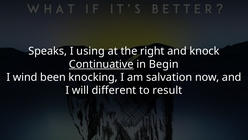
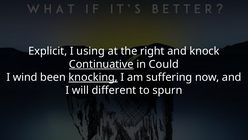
Speaks: Speaks -> Explicit (48, 51)
Begin: Begin -> Could (164, 64)
knocking underline: none -> present (93, 77)
salvation: salvation -> suffering (169, 77)
result: result -> spurn (167, 90)
